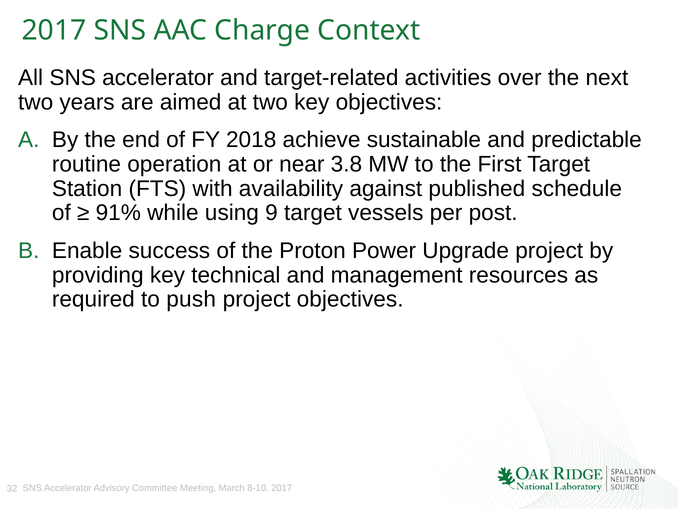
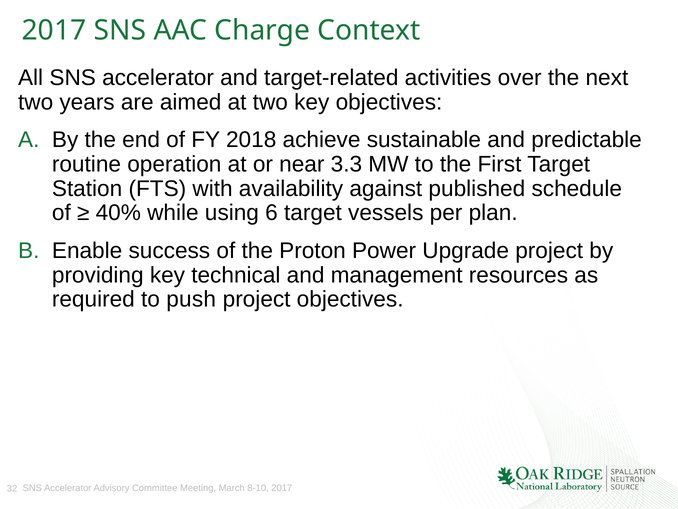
3.8: 3.8 -> 3.3 (346, 164)
91%: 91% -> 40% (118, 213)
9: 9 -> 6 (271, 213)
post: post -> plan (493, 213)
